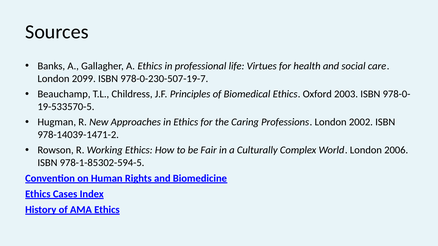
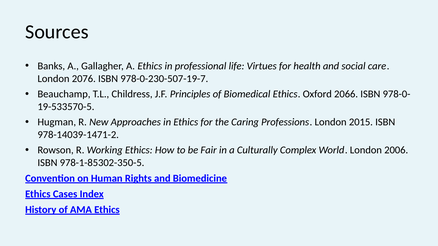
2099: 2099 -> 2076 (84, 79)
2003: 2003 -> 2066 (346, 94)
2002: 2002 -> 2015 (361, 122)
978-1-85302-594-5: 978-1-85302-594-5 -> 978-1-85302-350-5 (102, 163)
